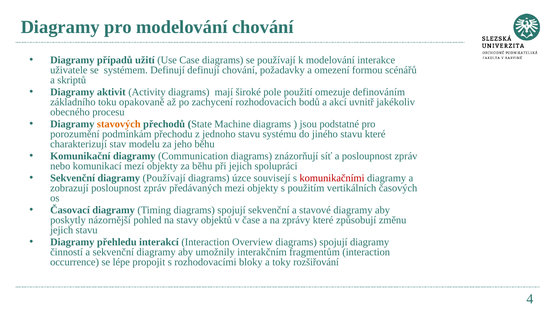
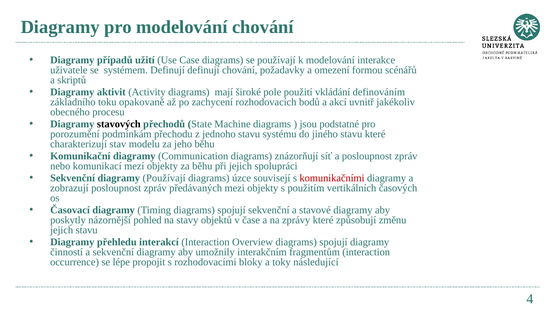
omezuje: omezuje -> vkládání (333, 92)
stavových colour: orange -> black (119, 124)
rozšiřování: rozšiřování -> následující (316, 262)
